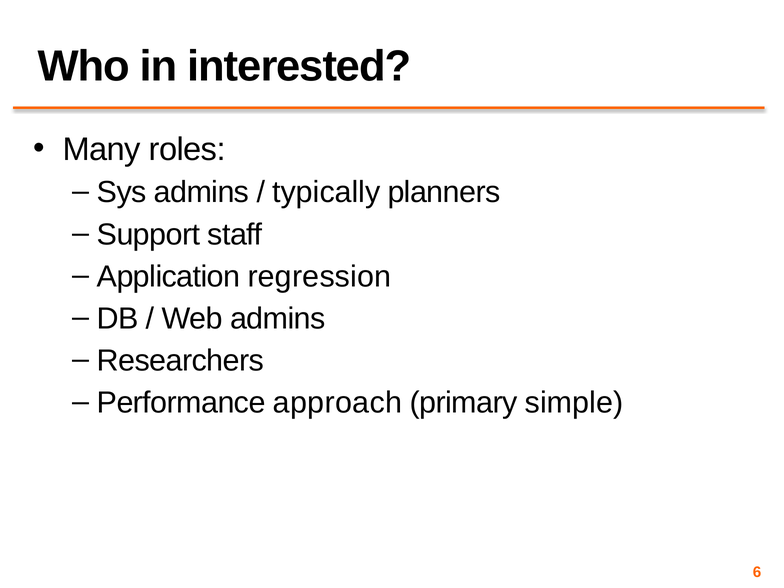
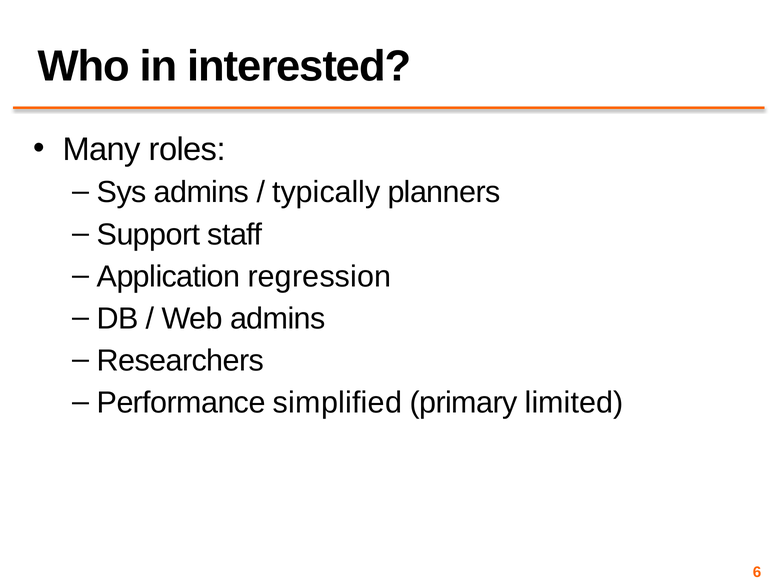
approach: approach -> simplified (338, 403)
simple: simple -> limited (574, 403)
